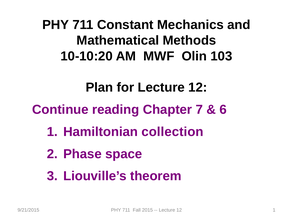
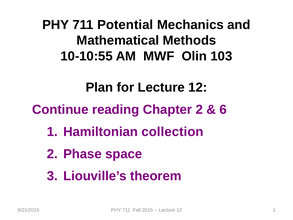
Constant: Constant -> Potential (125, 25)
10-10:20: 10-10:20 -> 10-10:55 (87, 56)
Chapter 7: 7 -> 2 (199, 109)
